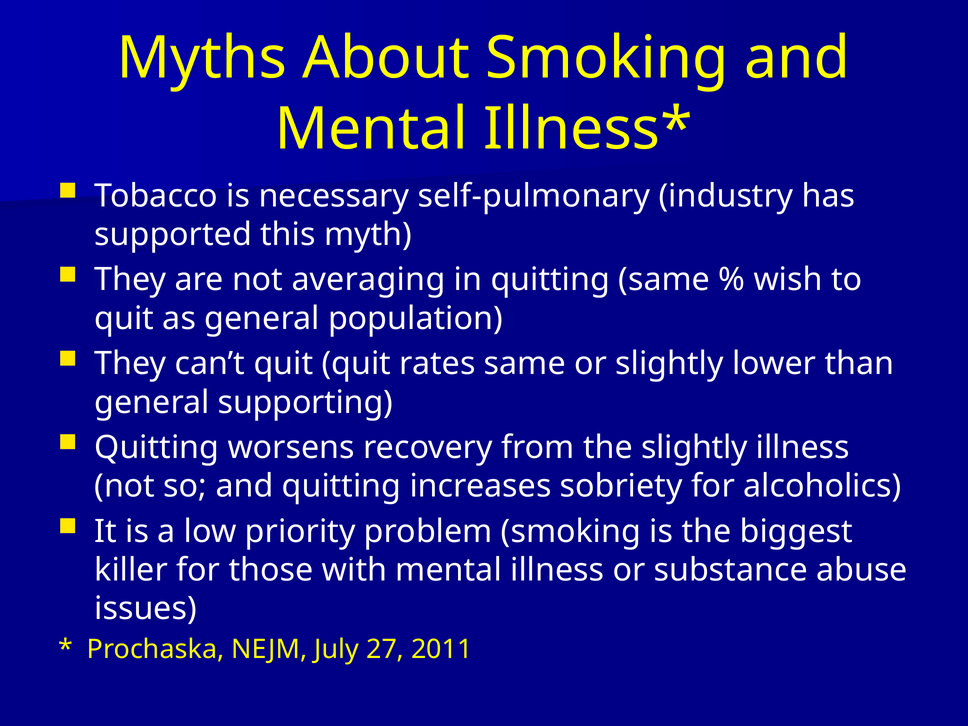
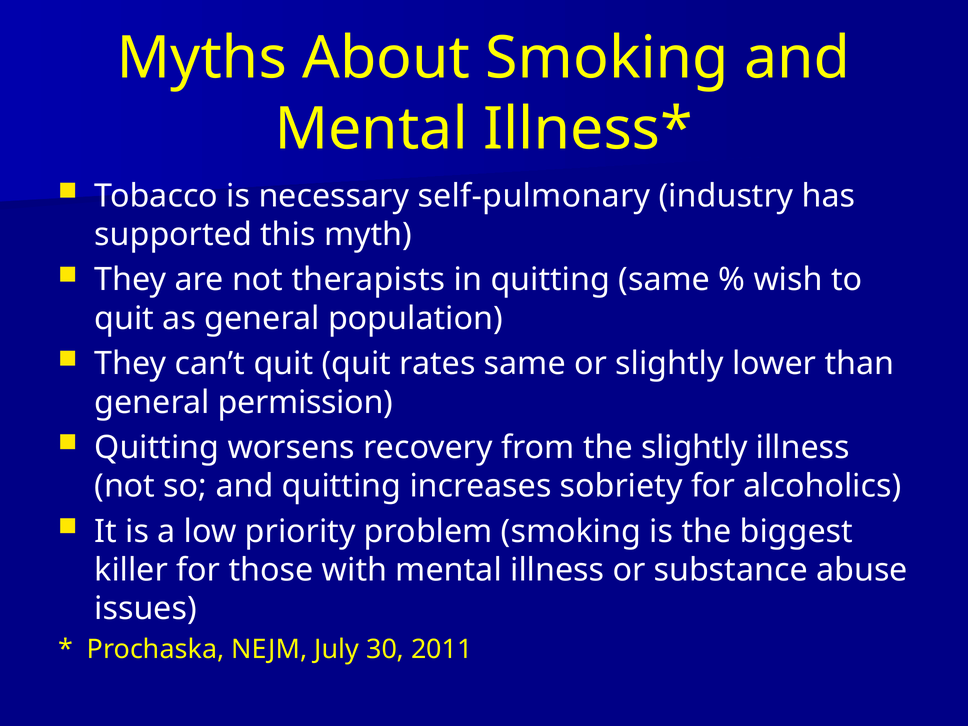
averaging: averaging -> therapists (368, 280)
supporting: supporting -> permission (305, 402)
27: 27 -> 30 (385, 649)
